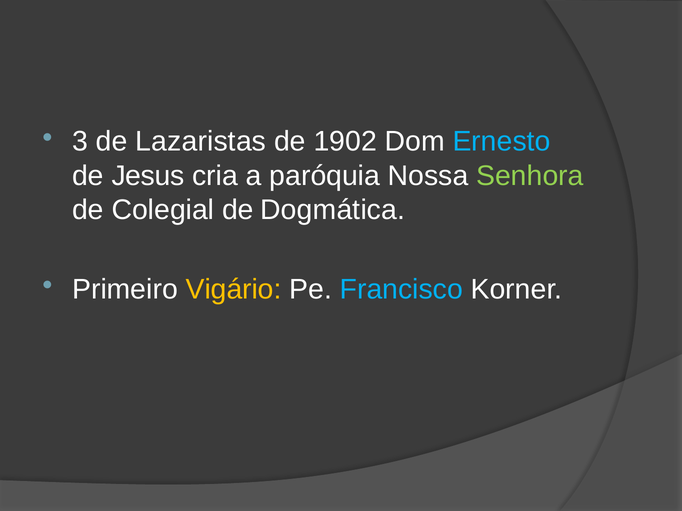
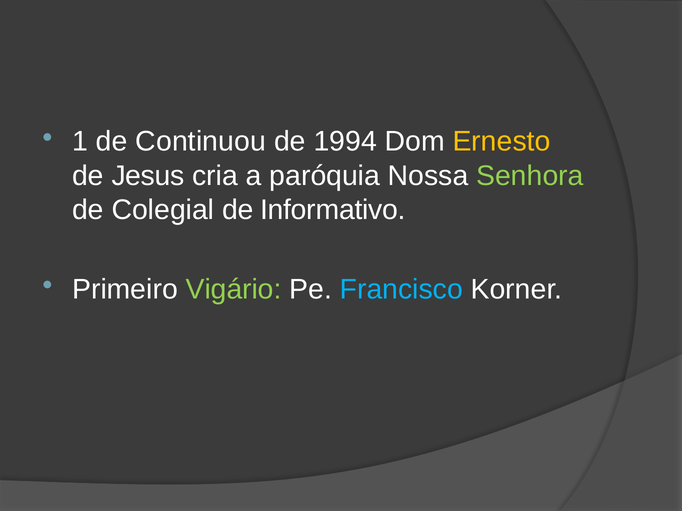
3: 3 -> 1 (80, 142)
Lazaristas: Lazaristas -> Continuou (201, 142)
1902: 1902 -> 1994 (345, 142)
Ernesto colour: light blue -> yellow (501, 142)
Dogmática: Dogmática -> Informativo (333, 210)
Vigário colour: yellow -> light green (234, 290)
